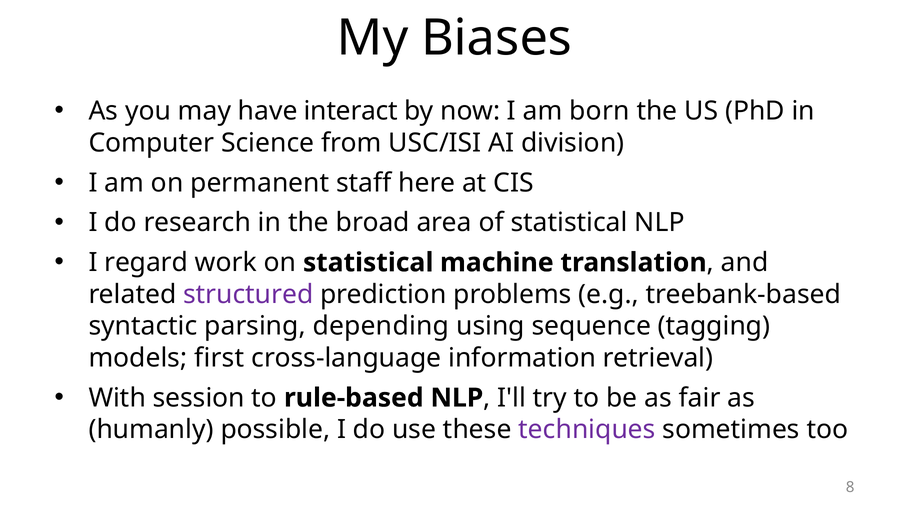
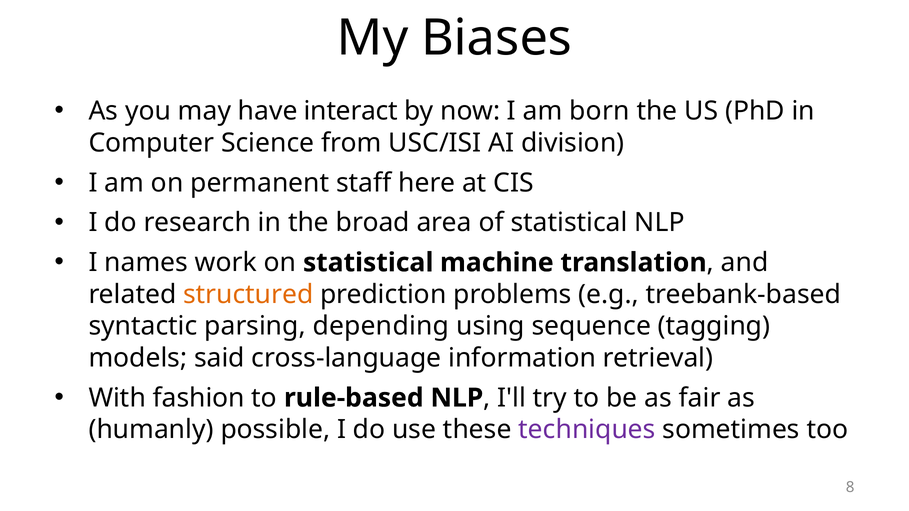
regard: regard -> names (146, 263)
structured colour: purple -> orange (248, 295)
first: first -> said (219, 358)
session: session -> fashion (199, 398)
